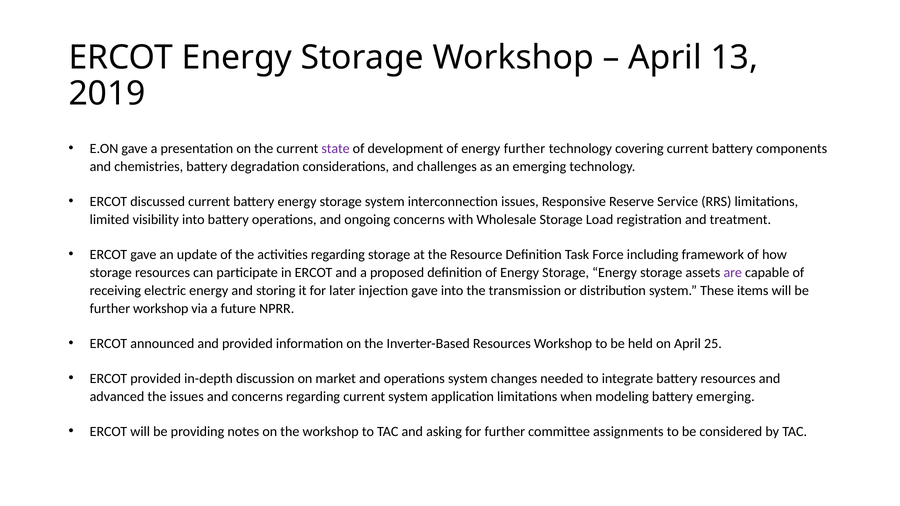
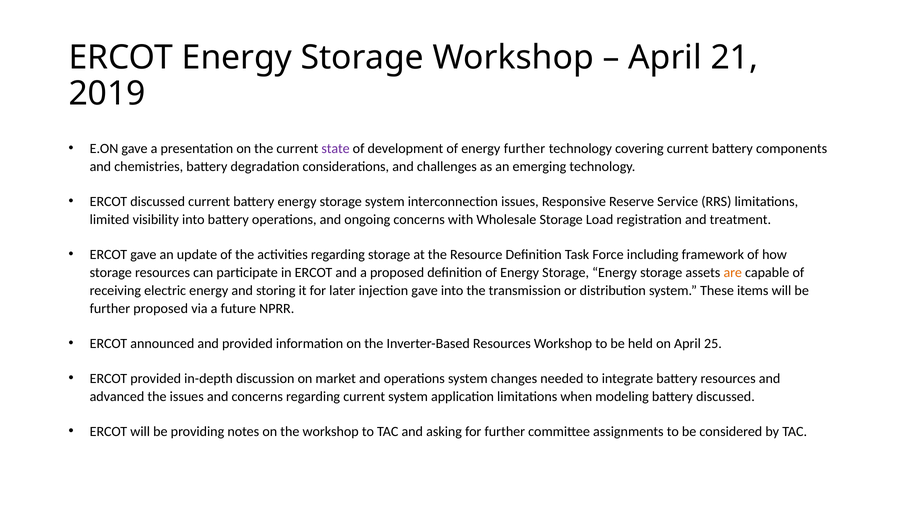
13: 13 -> 21 (734, 57)
are colour: purple -> orange (733, 273)
further workshop: workshop -> proposed (161, 309)
battery emerging: emerging -> discussed (725, 397)
